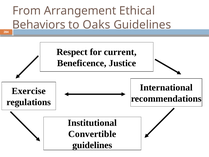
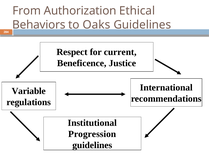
Arrangement: Arrangement -> Authorization (80, 11)
Exercise: Exercise -> Variable (29, 91)
Convertible: Convertible -> Progression (92, 134)
